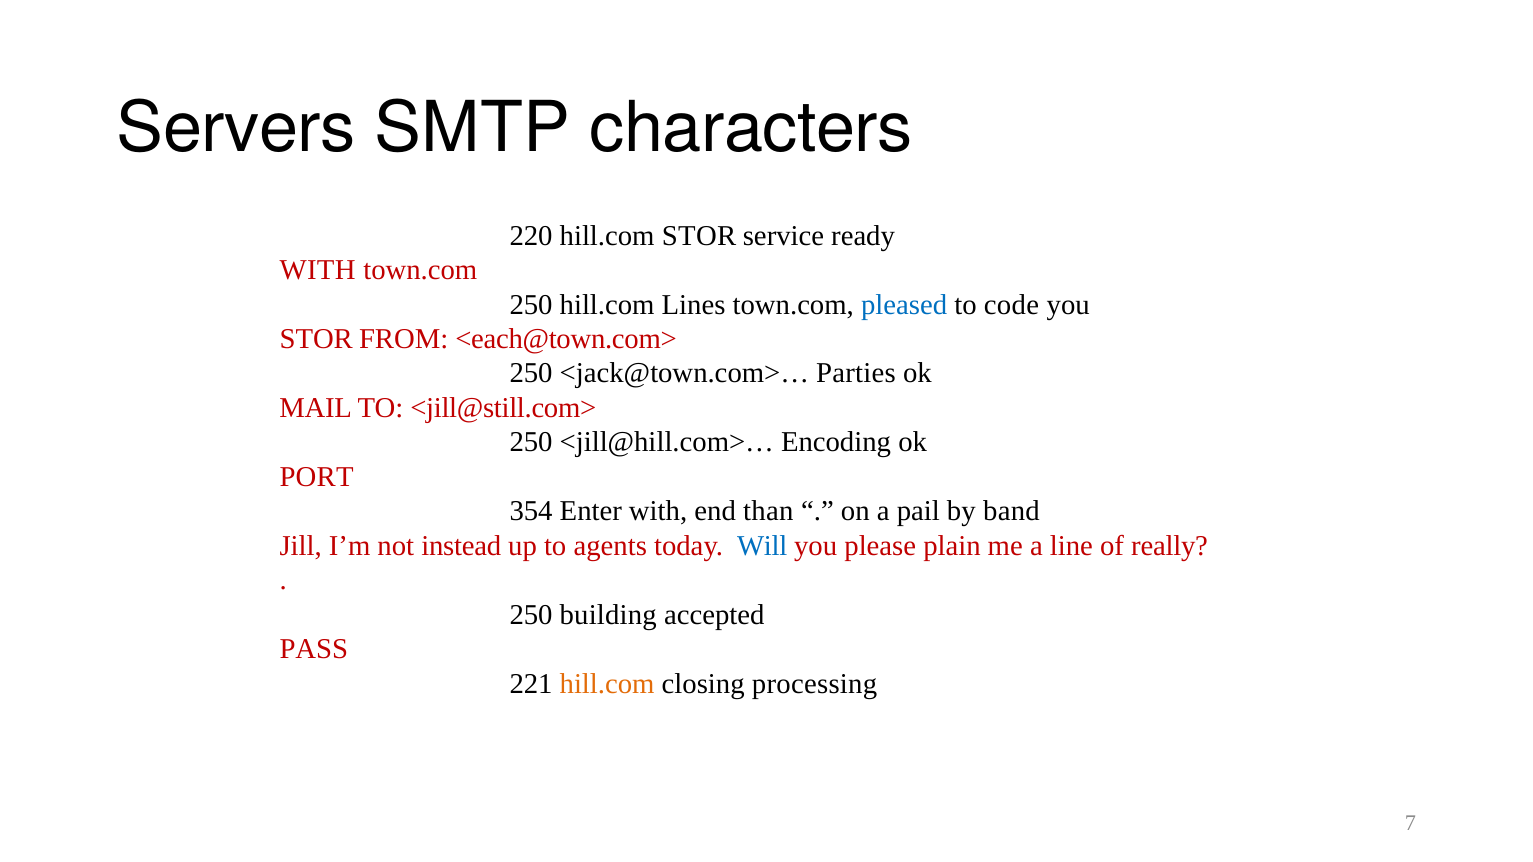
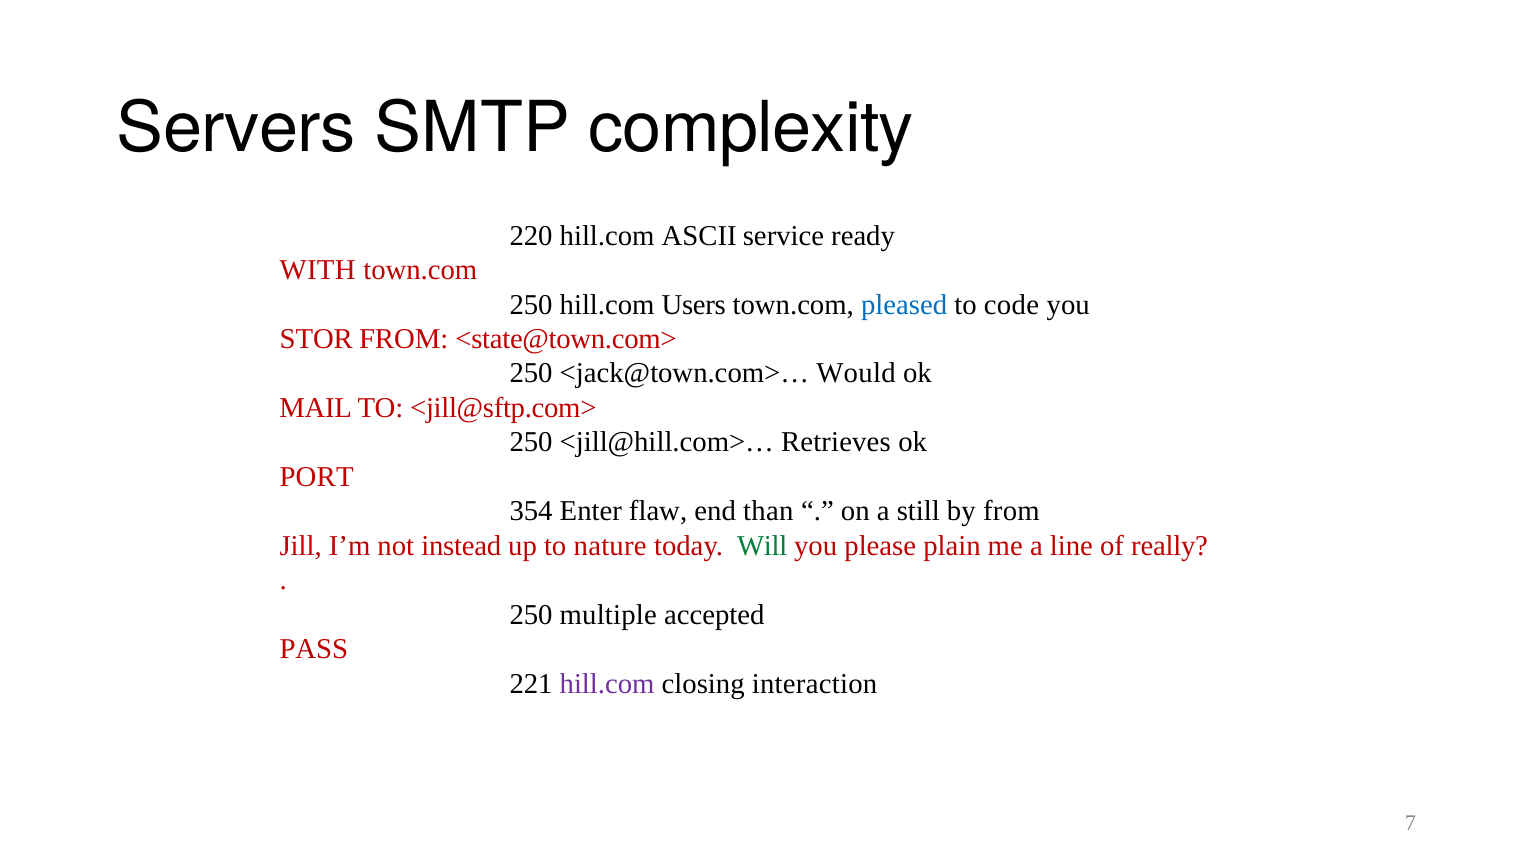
characters: characters -> complexity (751, 129)
hill.com STOR: STOR -> ASCII (699, 236)
Lines: Lines -> Users (694, 305)
<each@town.com>: <each@town.com> -> <state@town.com> (566, 339)
Parties: Parties -> Would (856, 374)
<jill@still.com>: <jill@still.com> -> <jill@sftp.com> (503, 408)
Encoding: Encoding -> Retrieves (836, 443)
Enter with: with -> flaw (658, 512)
pail: pail -> still (918, 512)
by band: band -> from (1011, 512)
agents: agents -> nature (610, 546)
Will colour: blue -> green (762, 546)
building: building -> multiple (608, 615)
hill.com colour: orange -> purple (607, 684)
processing: processing -> interaction (815, 684)
